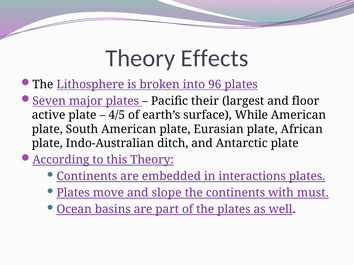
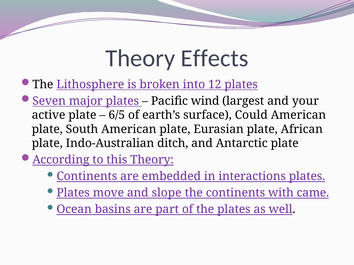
96: 96 -> 12 (215, 85)
their: their -> wind (205, 101)
floor: floor -> your (305, 101)
4/5: 4/5 -> 6/5 (117, 115)
While: While -> Could (251, 115)
must: must -> came (313, 193)
